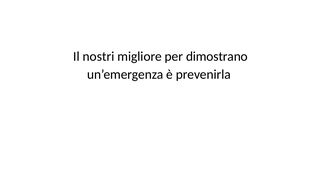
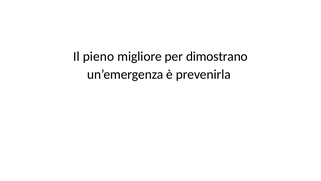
nostri: nostri -> pieno (98, 56)
